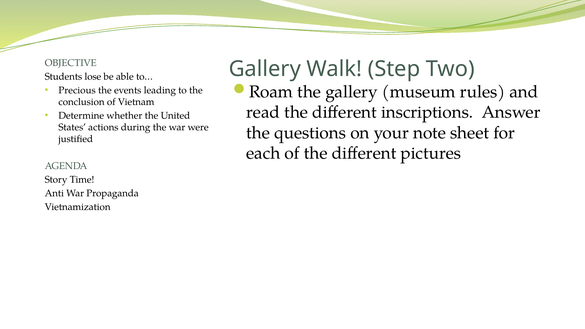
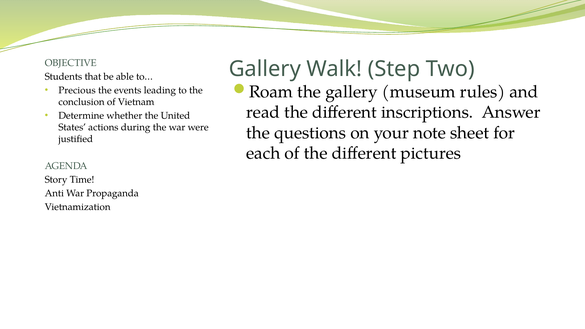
lose: lose -> that (93, 77)
